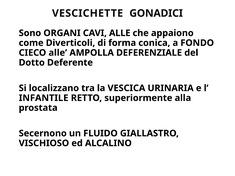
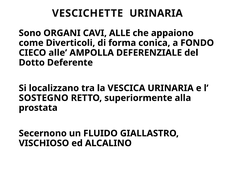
VESCICHETTE GONADICI: GONADICI -> URINARIA (156, 13)
INFANTILE: INFANTILE -> SOSTEGNO (44, 98)
